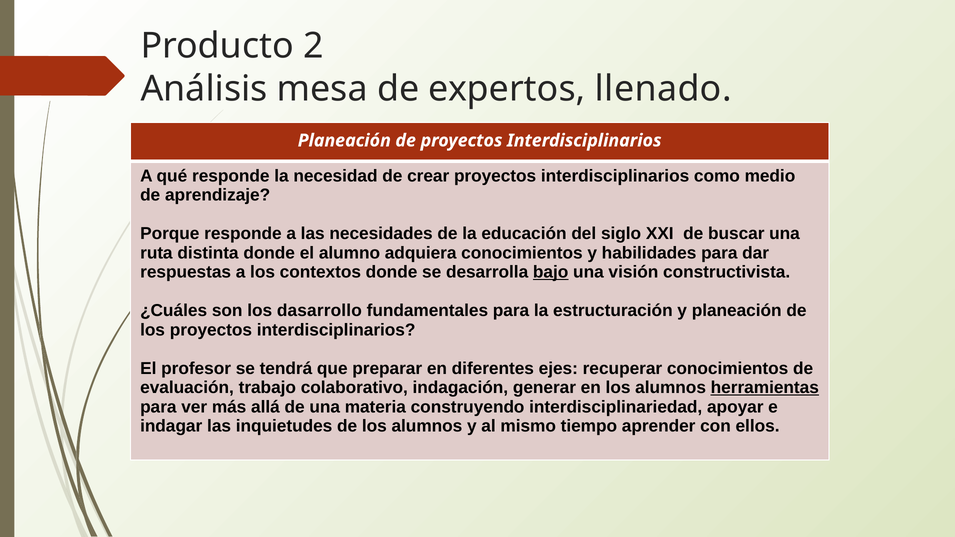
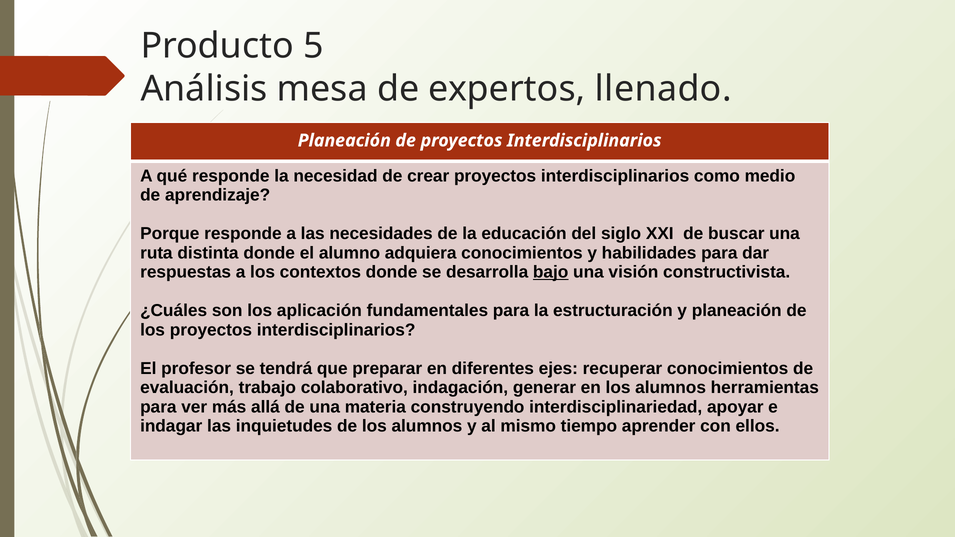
2: 2 -> 5 (313, 46)
dasarrollo: dasarrollo -> aplicación (319, 311)
herramientas underline: present -> none (765, 388)
